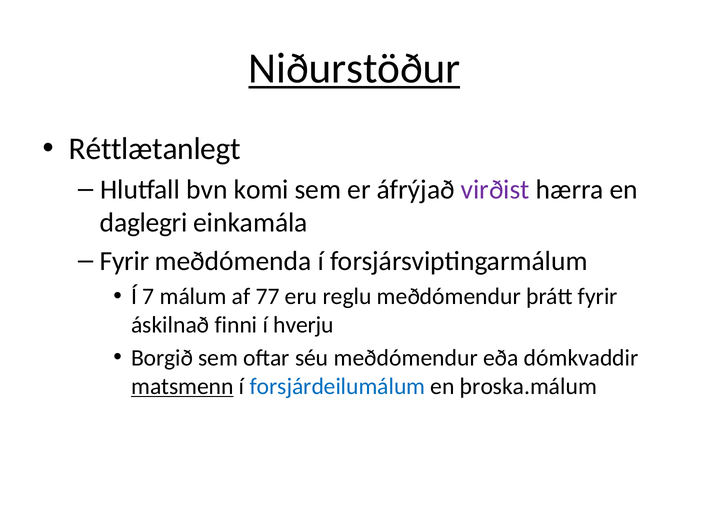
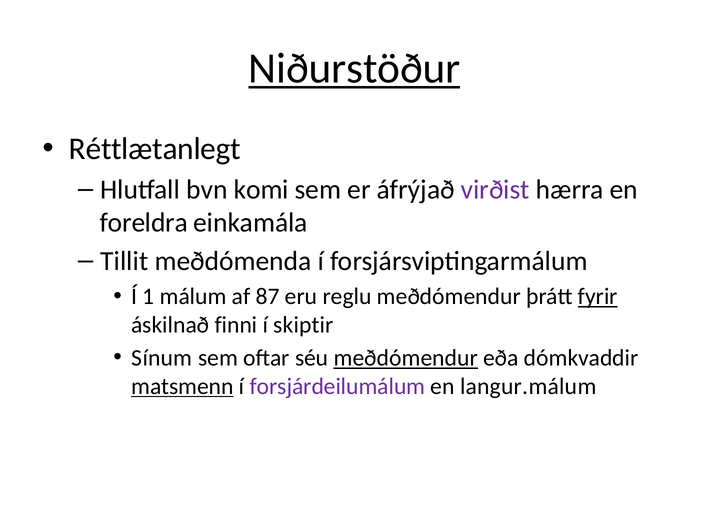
daglegri: daglegri -> foreldra (144, 223)
Fyrir: Fyrir -> Tillit (124, 261)
7: 7 -> 1 (148, 296)
77: 77 -> 87 (268, 296)
fyrir underline: none -> present (598, 296)
hverju: hverju -> skiptir (303, 325)
Borgið: Borgið -> Sínum (162, 358)
meðdómendur underline: none -> present (406, 358)
forsjárdeilumálum colour: blue -> purple (337, 386)
þroska.málum: þroska.málum -> langur.málum (528, 386)
